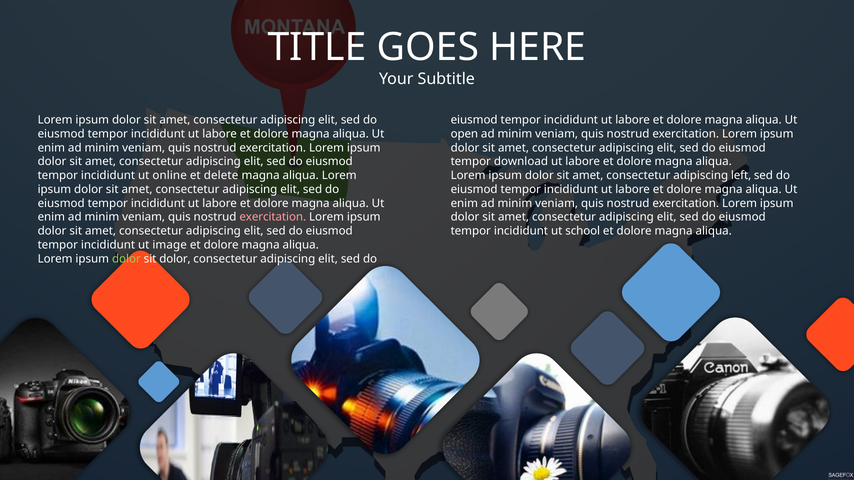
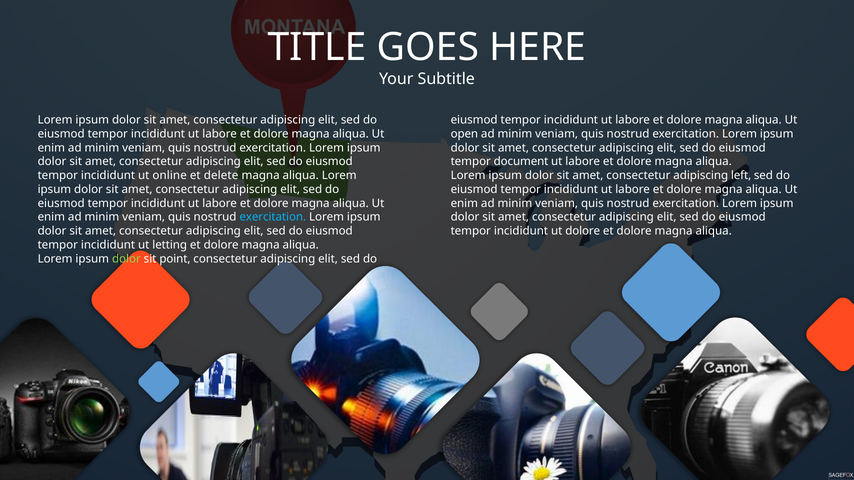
download: download -> document (521, 162)
exercitation colour: pink -> light blue (273, 217)
ut school: school -> dolore (583, 231)
image: image -> letting (170, 245)
sit dolor: dolor -> point (175, 259)
